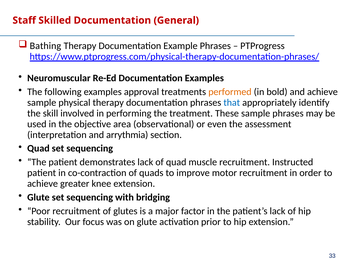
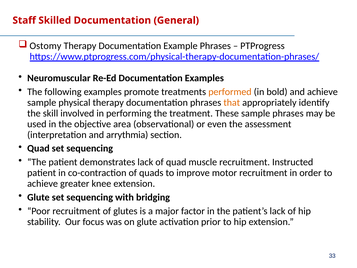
Bathing: Bathing -> Ostomy (45, 46)
approval: approval -> promote (141, 92)
that colour: blue -> orange (232, 103)
